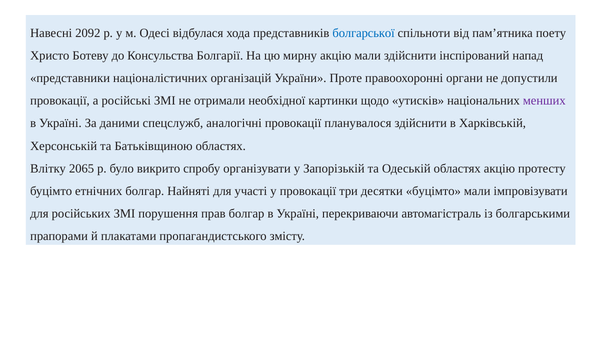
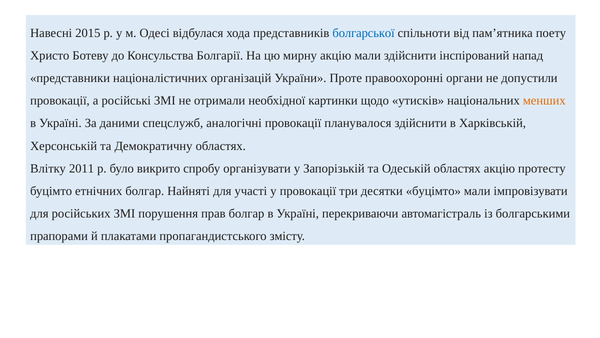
2092: 2092 -> 2015 (88, 33)
менших colour: purple -> orange (544, 101)
Батьківщиною: Батьківщиною -> Демократичну (153, 146)
2065: 2065 -> 2011 (82, 168)
